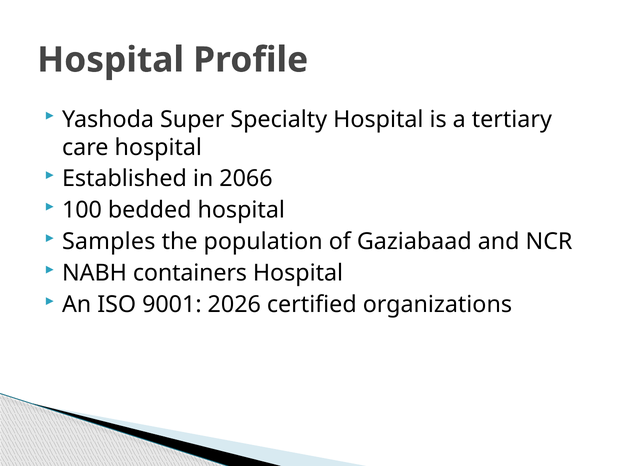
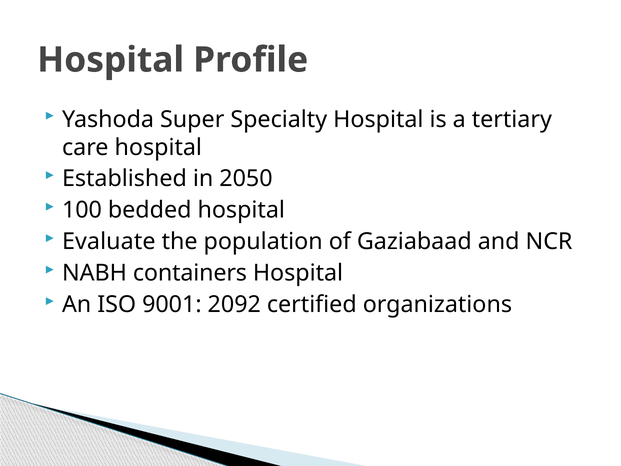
2066: 2066 -> 2050 (246, 179)
Samples: Samples -> Evaluate (109, 241)
2026: 2026 -> 2092 (234, 304)
